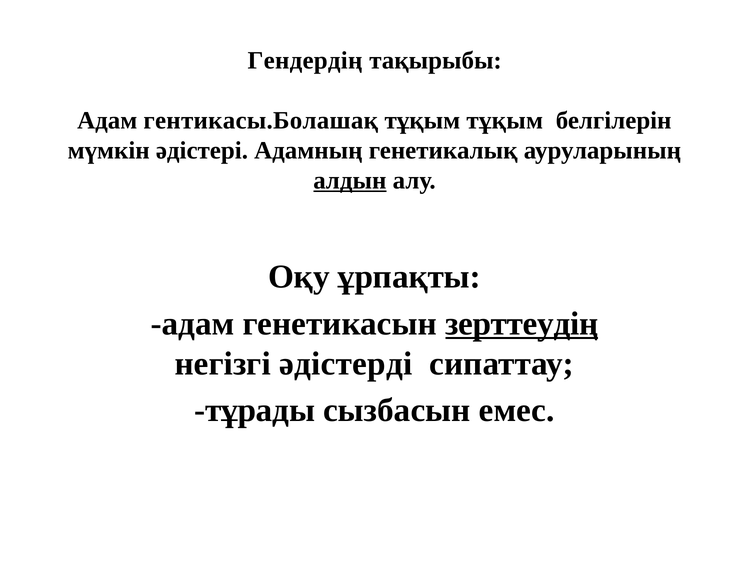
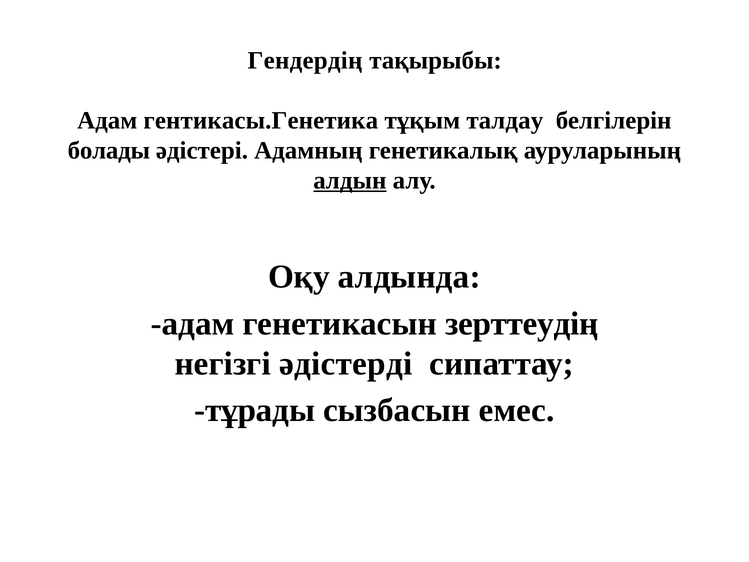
гентикасы.Болашақ: гентикасы.Болашақ -> гентикасы.Генетика (261, 120)
тұқым тұқым: тұқым -> талдау (505, 120)
мүмкін: мүмкін -> болады (109, 150)
ұрпақты: ұрпақты -> алдында (409, 277)
зерттеудің underline: present -> none (522, 323)
